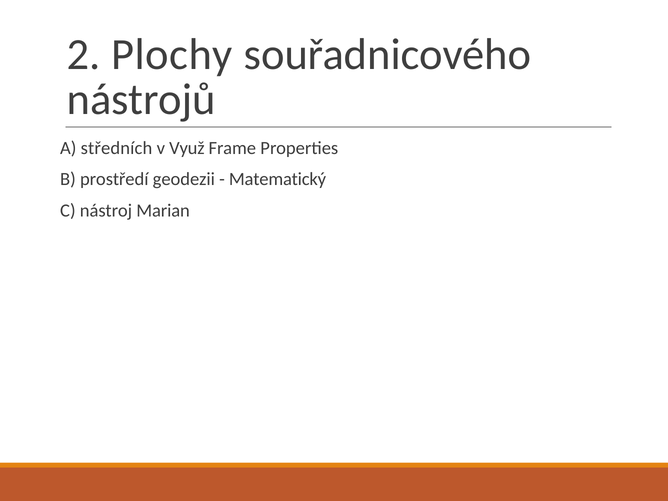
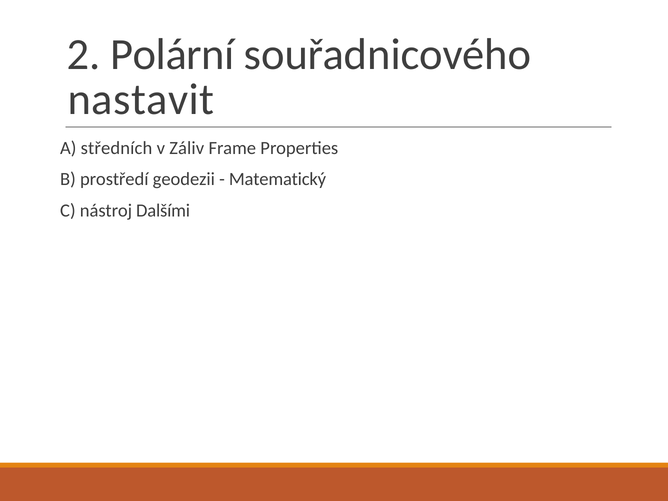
Plochy: Plochy -> Polární (172, 54)
nástrojů: nástrojů -> nastavit (141, 100)
Využ: Využ -> Záliv (187, 148)
Marian: Marian -> Dalšími (163, 210)
